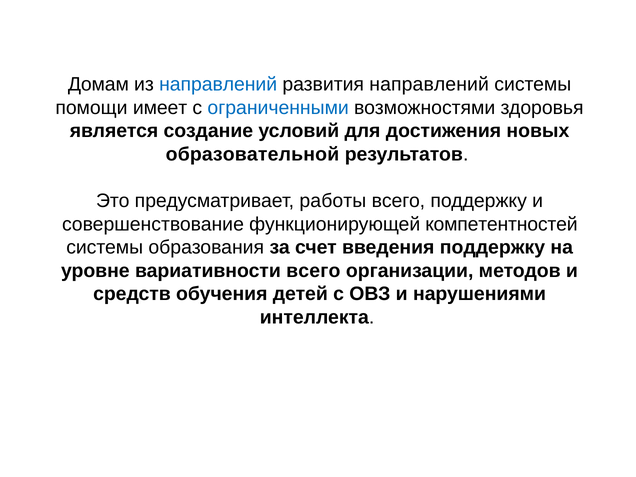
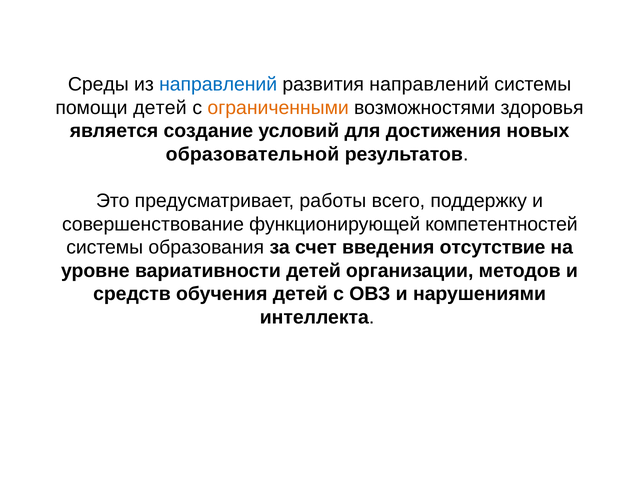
Домам: Домам -> Среды (98, 84)
помощи имеет: имеет -> детей (160, 108)
ограниченными colour: blue -> orange (278, 108)
введения поддержку: поддержку -> отсутствие (493, 247)
вариативности всего: всего -> детей (313, 271)
